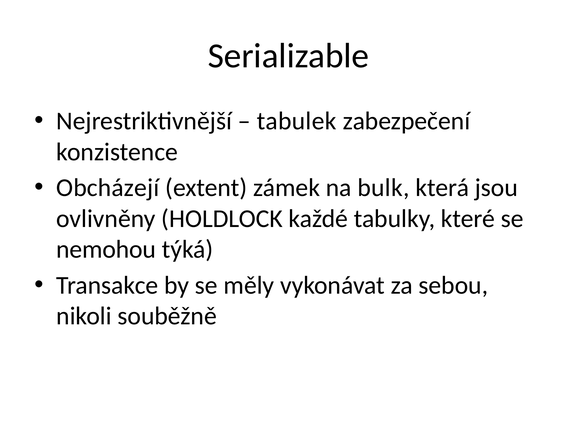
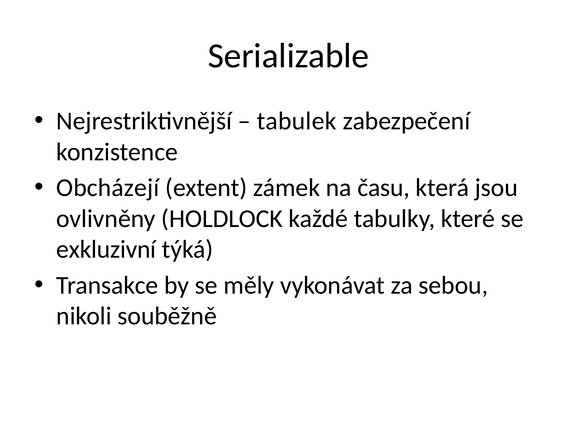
bulk: bulk -> času (384, 188)
nemohou: nemohou -> exkluzivní (106, 249)
